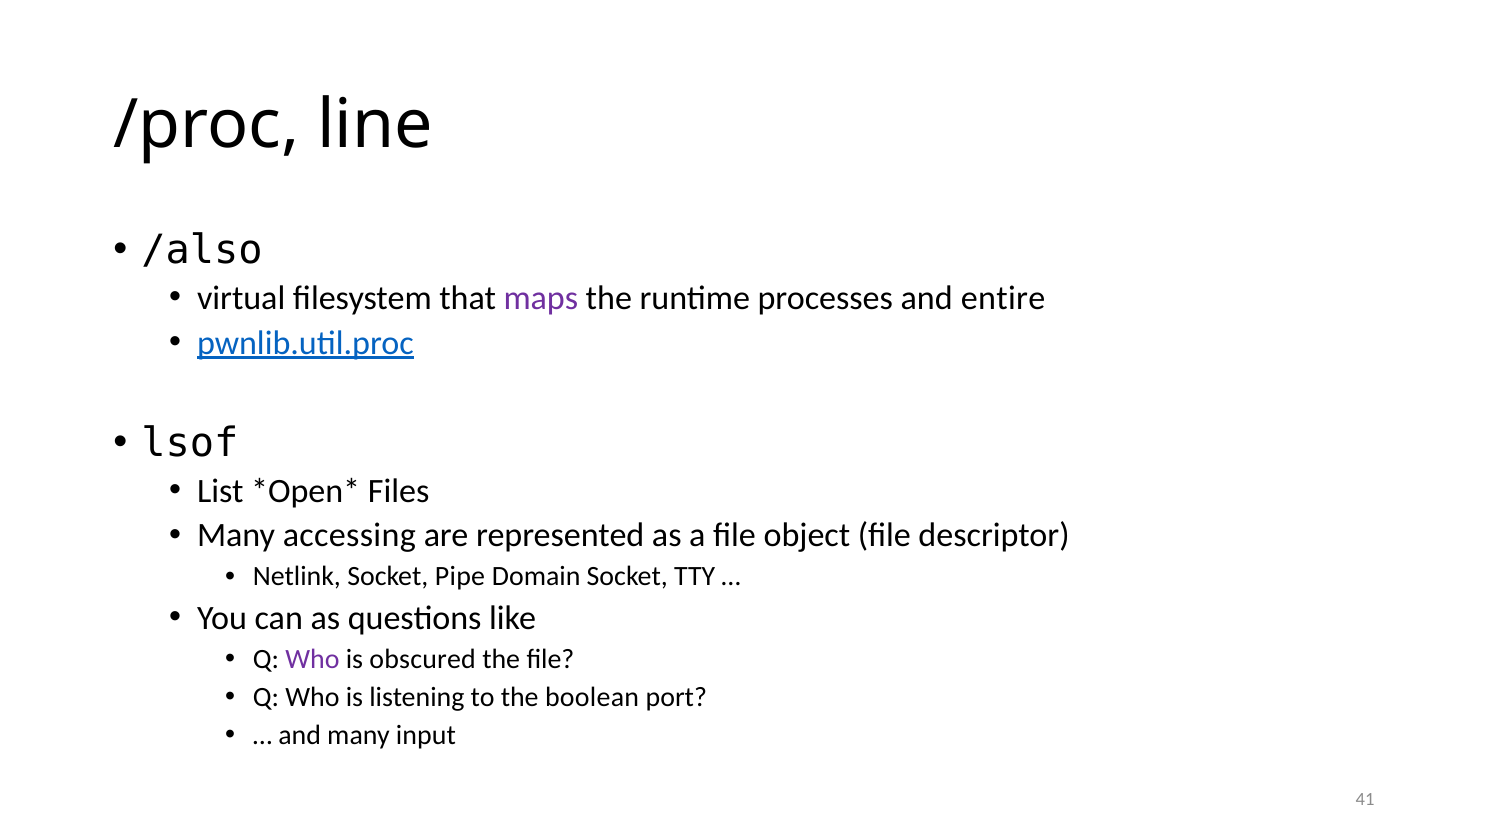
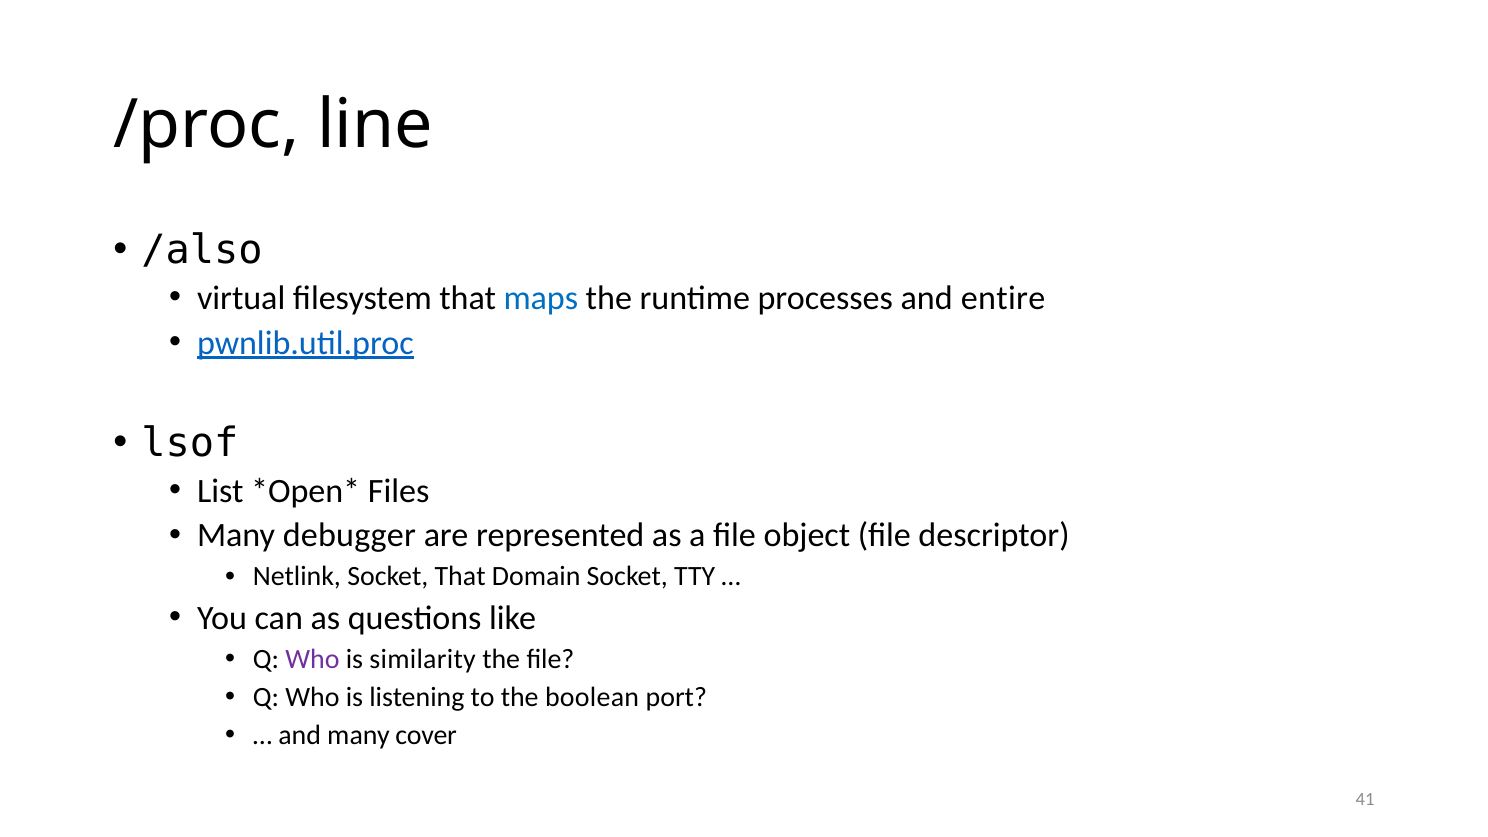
maps colour: purple -> blue (541, 298)
accessing: accessing -> debugger (349, 535)
Socket Pipe: Pipe -> That (460, 577)
obscured: obscured -> similarity (423, 659)
input: input -> cover (426, 735)
